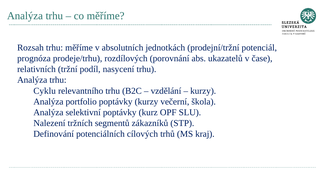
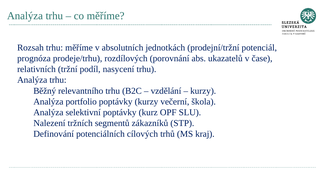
Cyklu: Cyklu -> Běžný (45, 91)
